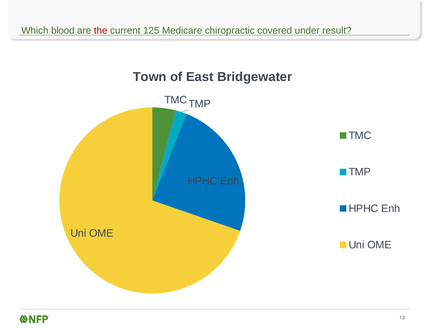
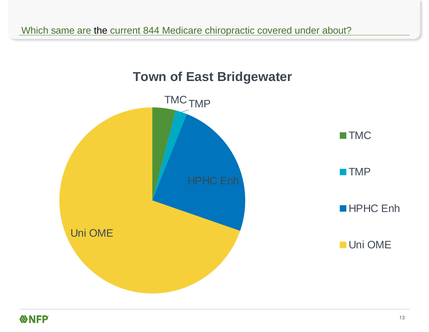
blood: blood -> same (63, 31)
the colour: red -> black (101, 31)
125: 125 -> 844 (151, 31)
result: result -> about (337, 31)
